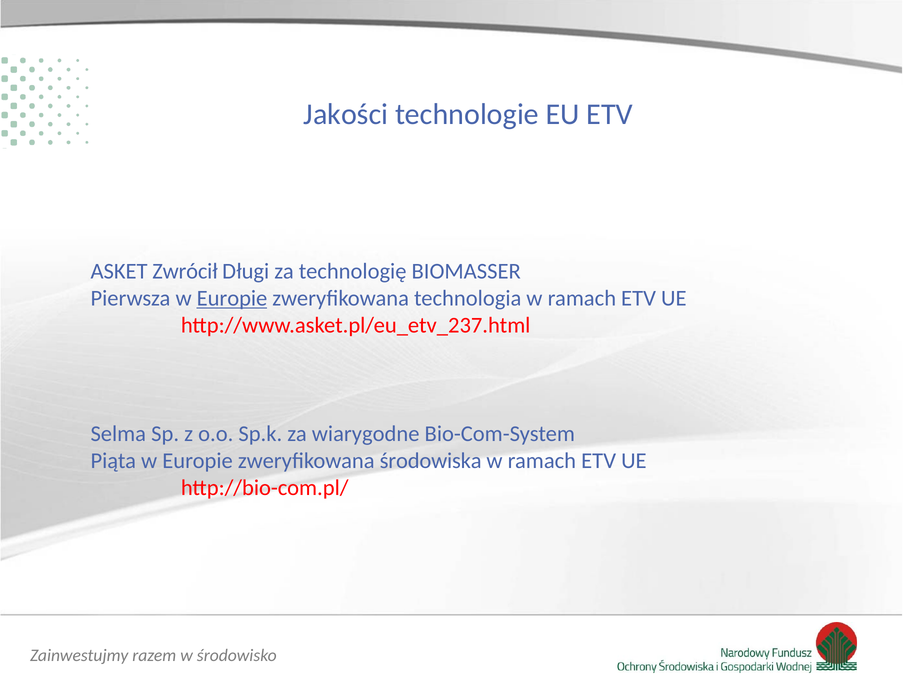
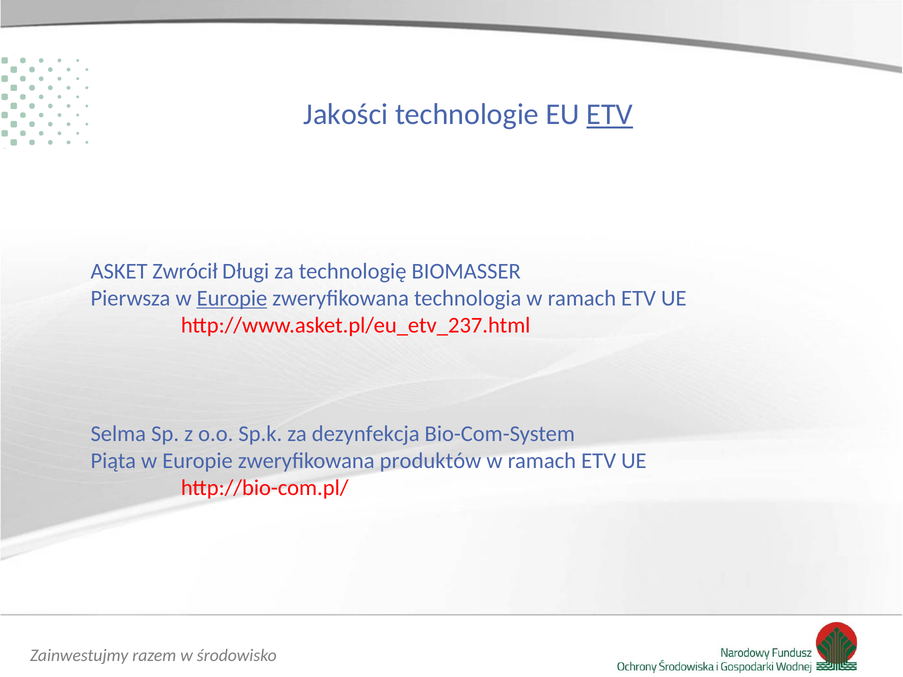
ETV underline: none -> present (610, 115)
wiarygodne: wiarygodne -> dezynfekcja (366, 434)
środowiska: środowiska -> produktów (431, 461)
